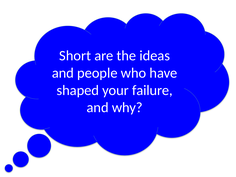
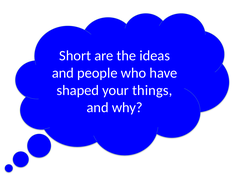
failure: failure -> things (152, 90)
